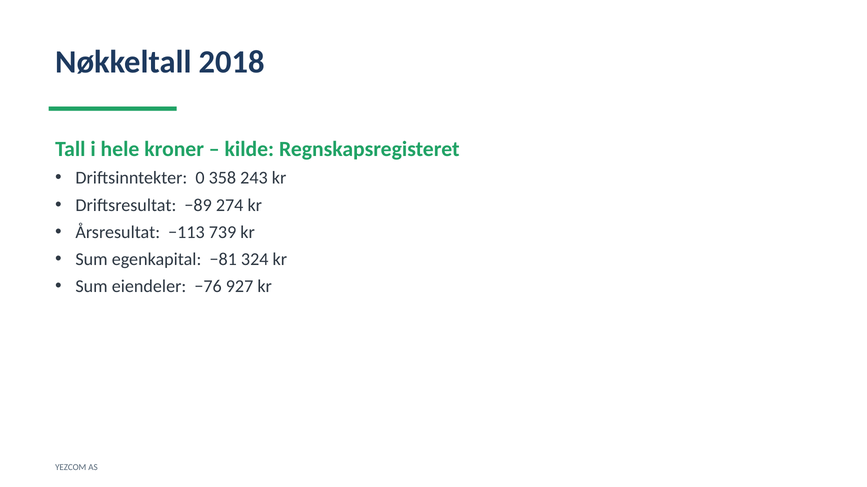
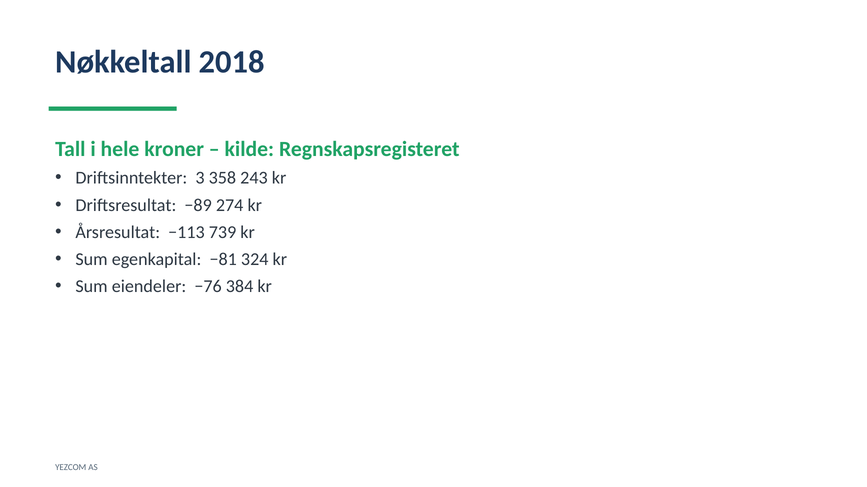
0: 0 -> 3 (200, 178)
927: 927 -> 384 (240, 287)
